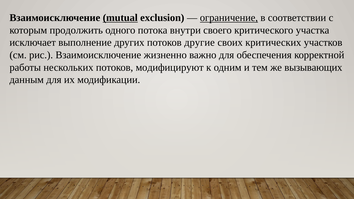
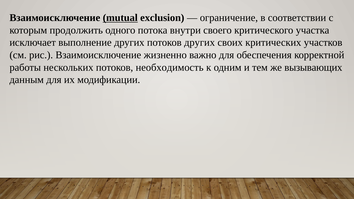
ограничение underline: present -> none (229, 18)
потоков другие: другие -> других (200, 43)
модифицируют: модифицируют -> необходимость (170, 67)
